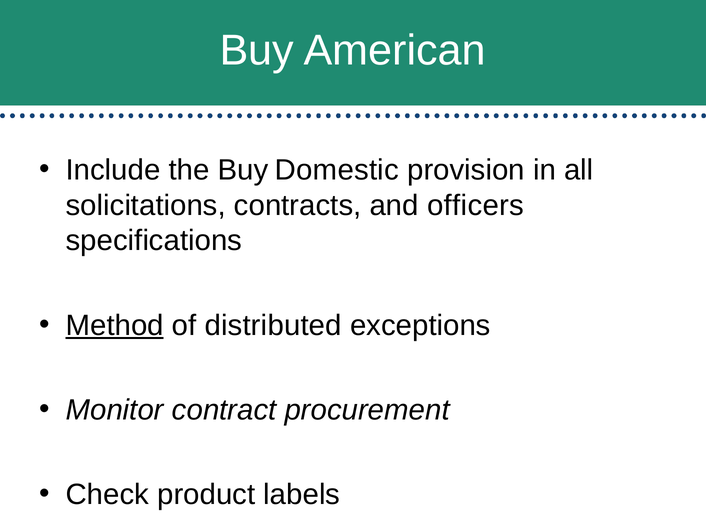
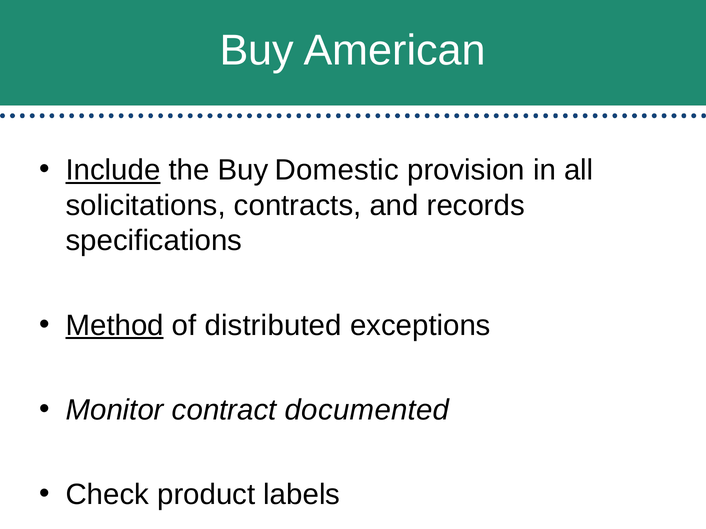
Include underline: none -> present (113, 170)
officers: officers -> records (476, 206)
procurement: procurement -> documented (367, 410)
